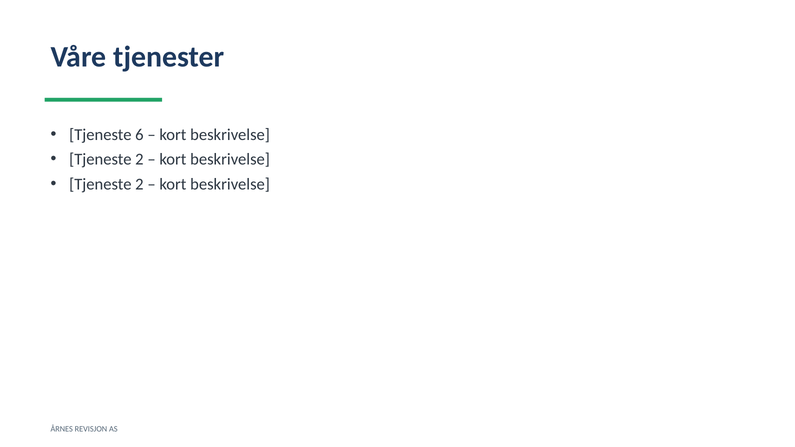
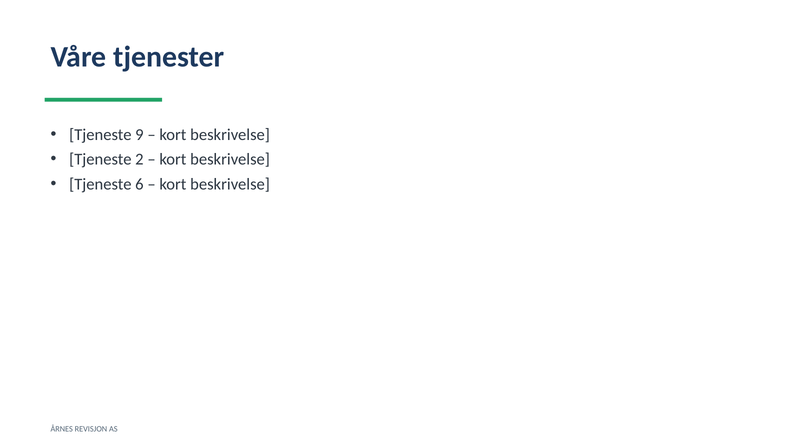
6: 6 -> 9 (139, 135)
2: 2 -> 6 (139, 184)
